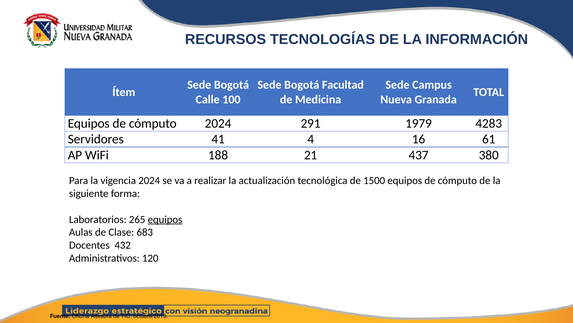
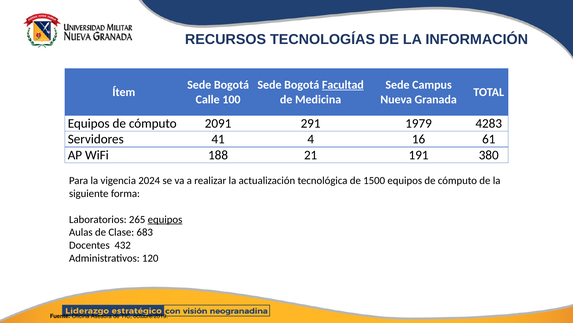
Facultad underline: none -> present (343, 85)
cómputo 2024: 2024 -> 2091 (218, 123)
437: 437 -> 191 (419, 155)
